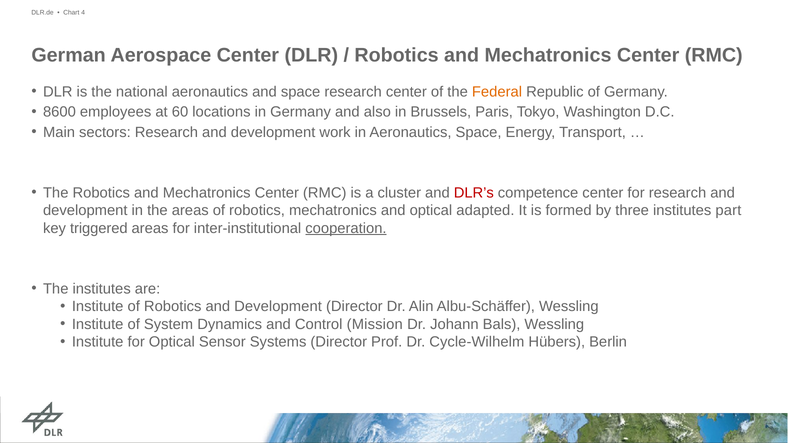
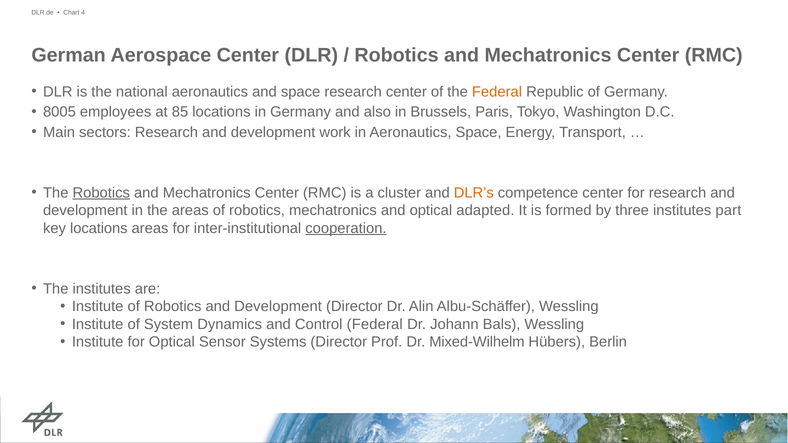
8600: 8600 -> 8005 (59, 112)
60: 60 -> 85 (180, 112)
Robotics underline: none -> present (101, 193)
DLR’s colour: red -> orange (474, 193)
key triggered: triggered -> locations (99, 228)
Control Mission: Mission -> Federal (375, 324)
Cycle-Wilhelm: Cycle-Wilhelm -> Mixed-Wilhelm (477, 342)
